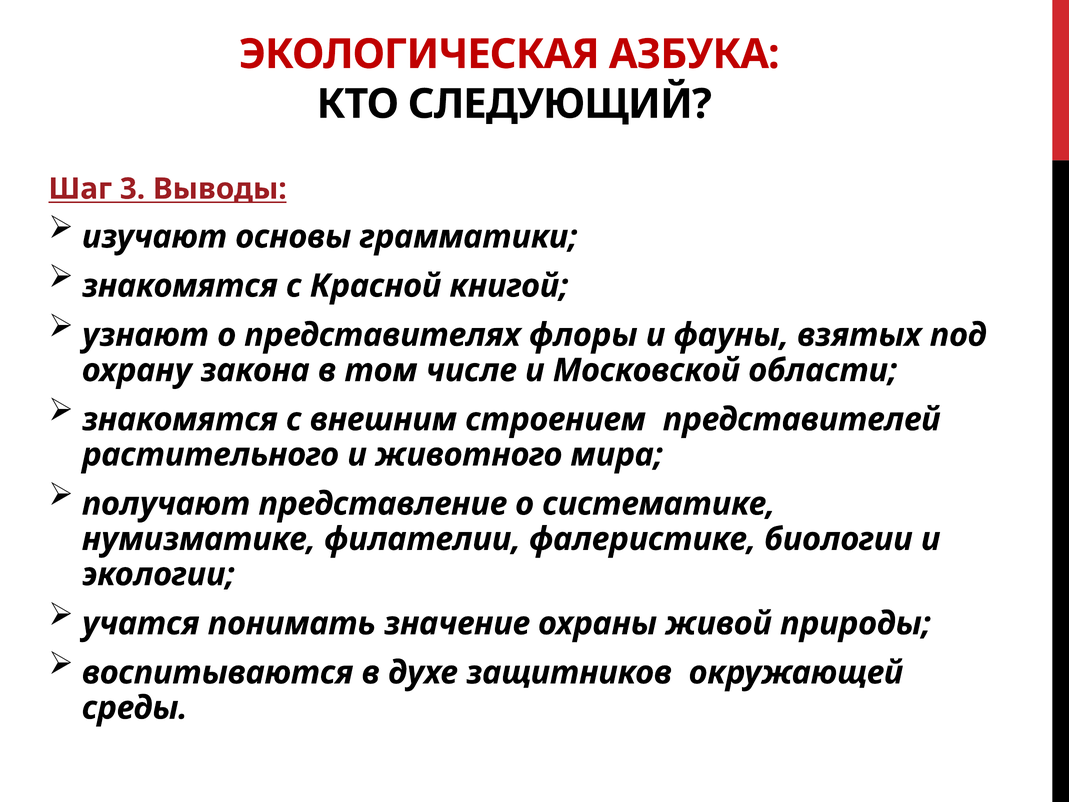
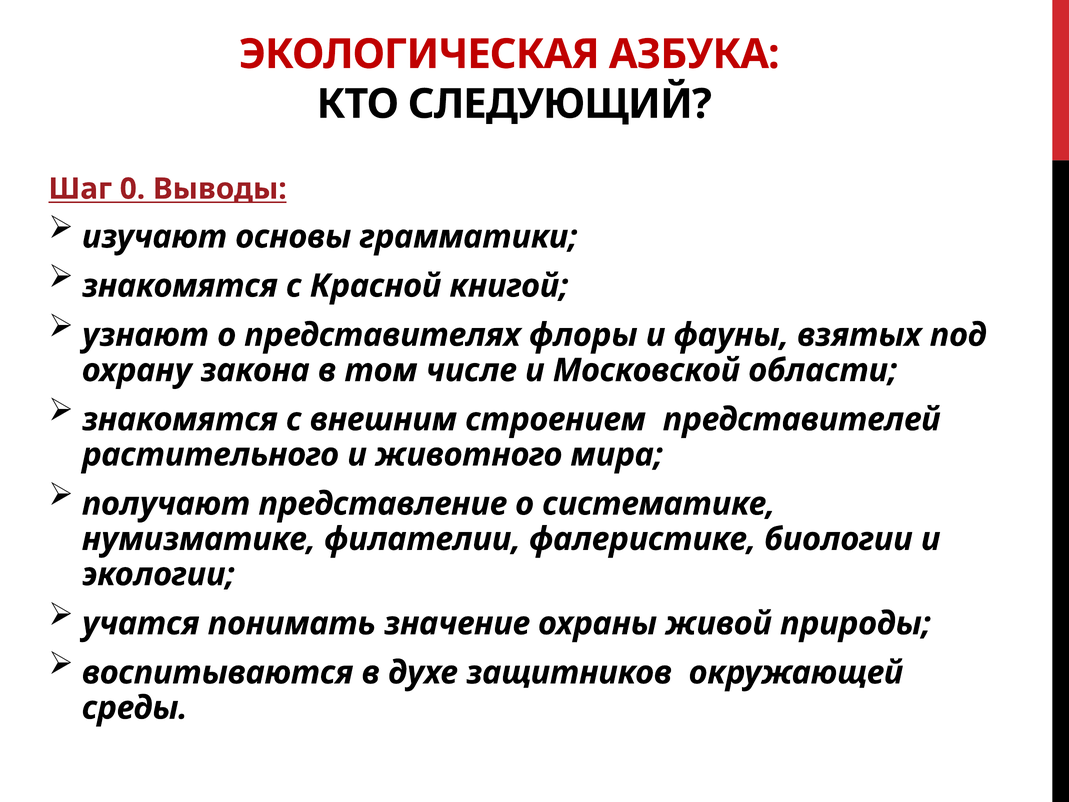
3: 3 -> 0 (132, 189)
